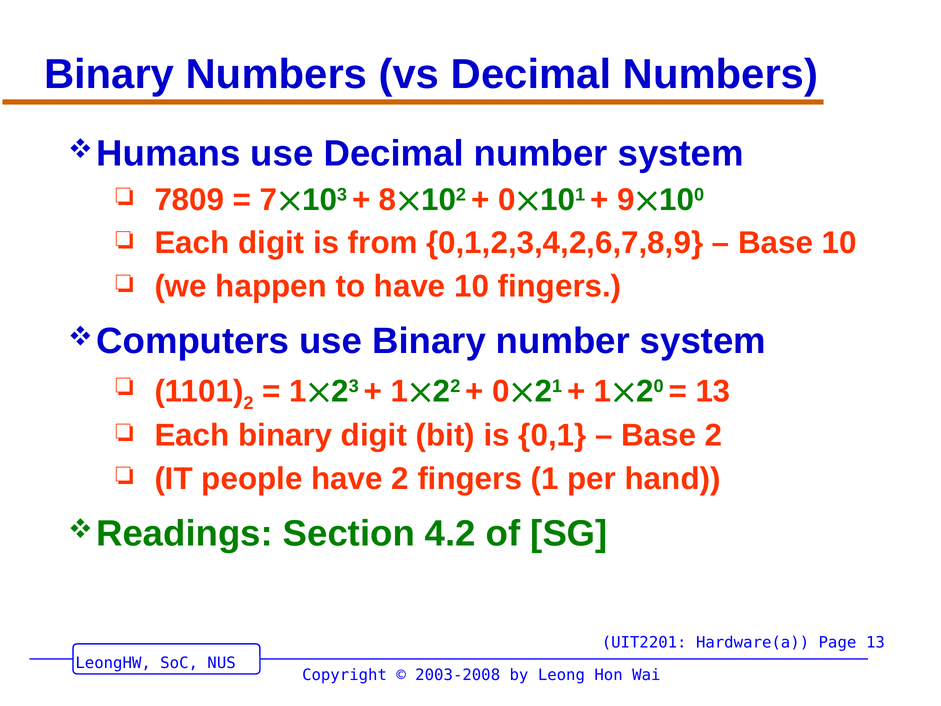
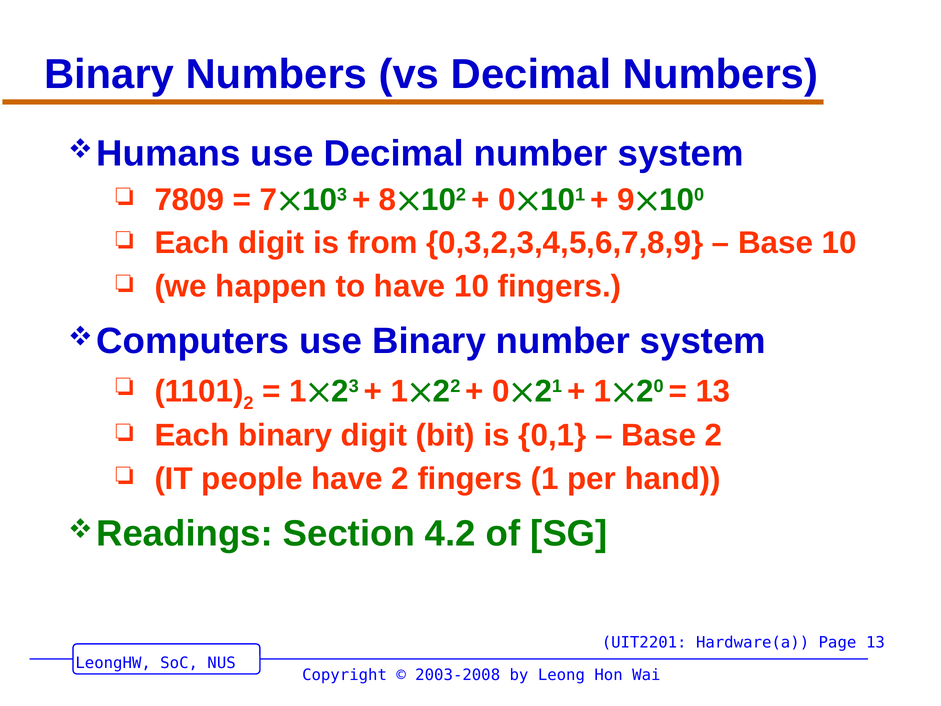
0,1,2,3,4,2,6,7,8,9: 0,1,2,3,4,2,6,7,8,9 -> 0,3,2,3,4,5,6,7,8,9 (565, 243)
